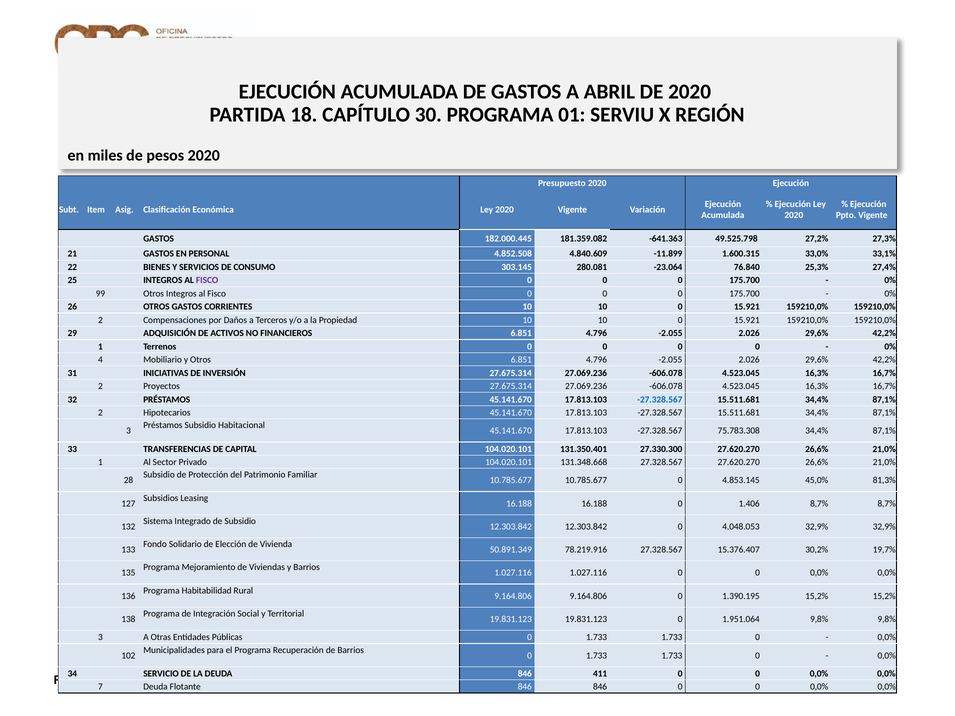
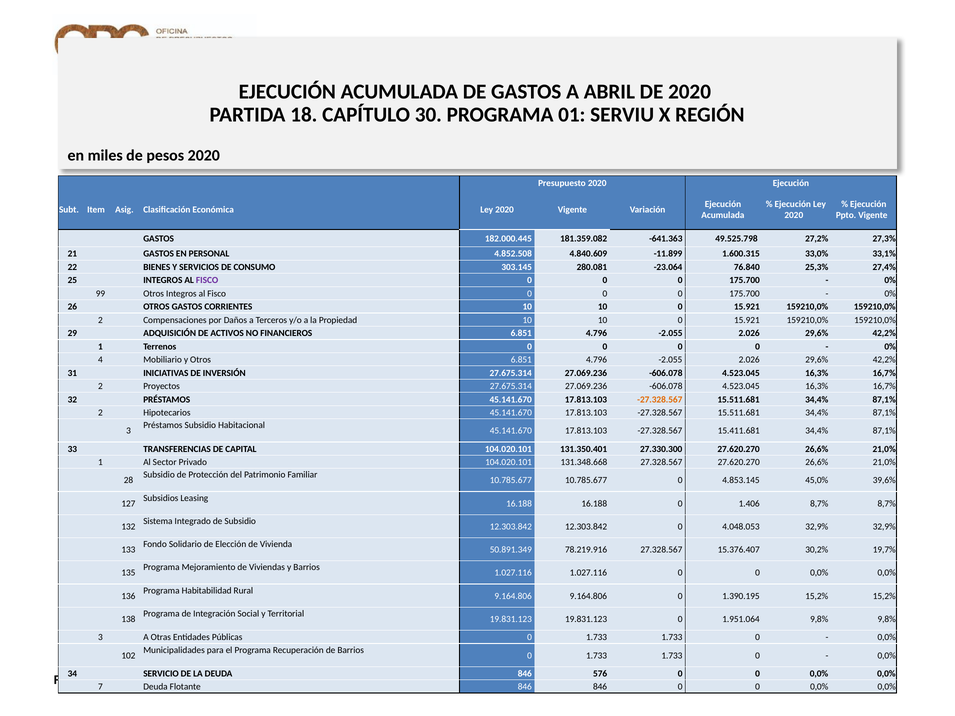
-27.328.567 colour: blue -> orange (660, 400)
75.783.308: 75.783.308 -> 15.411.681 (739, 431)
81,3%: 81,3% -> 39,6% (884, 481)
411: 411 -> 576 (600, 674)
